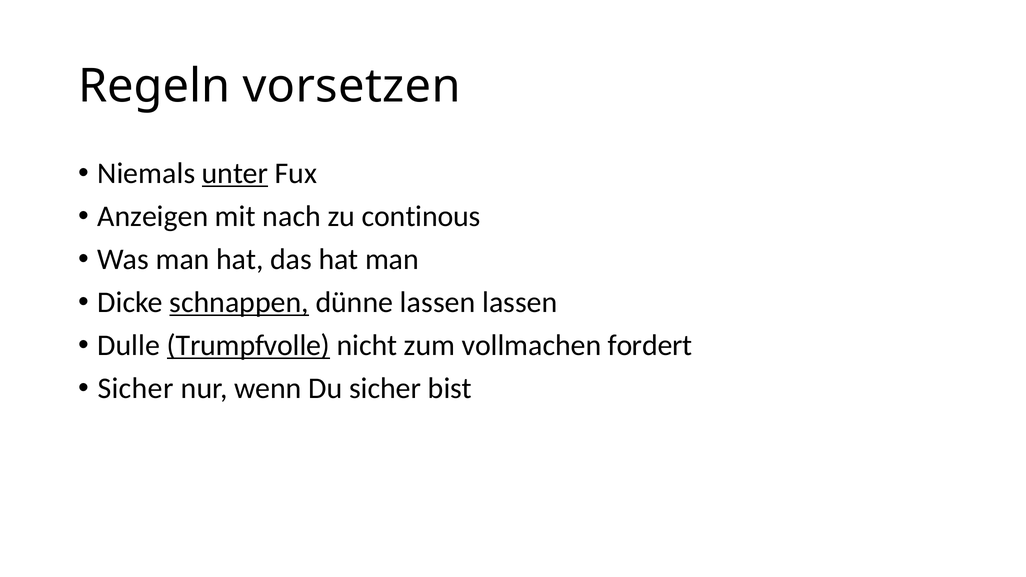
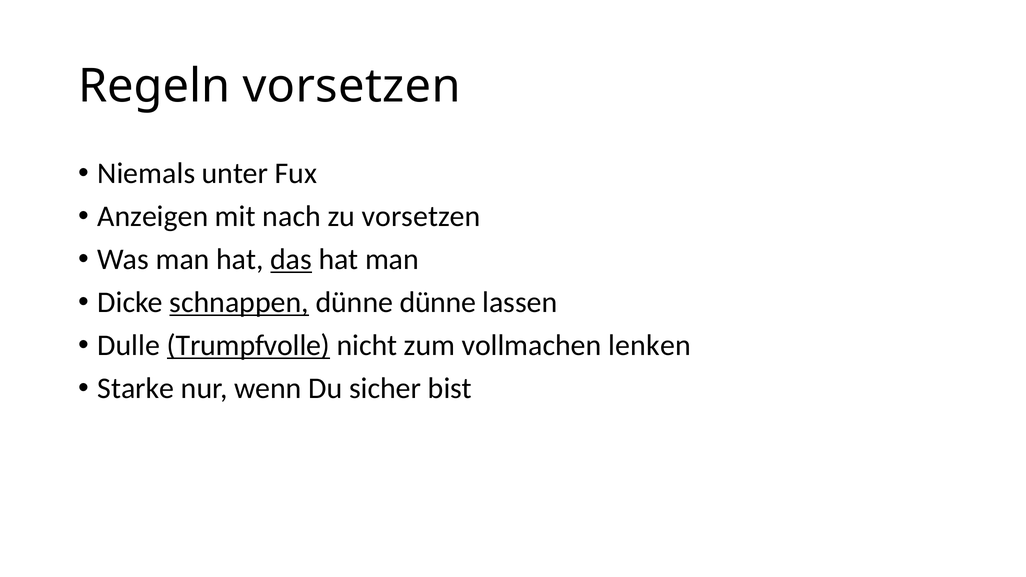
unter underline: present -> none (235, 173)
zu continous: continous -> vorsetzen (421, 216)
das underline: none -> present (291, 260)
dünne lassen: lassen -> dünne (438, 303)
fordert: fordert -> lenken (650, 346)
Sicher: Sicher -> Starke (136, 389)
